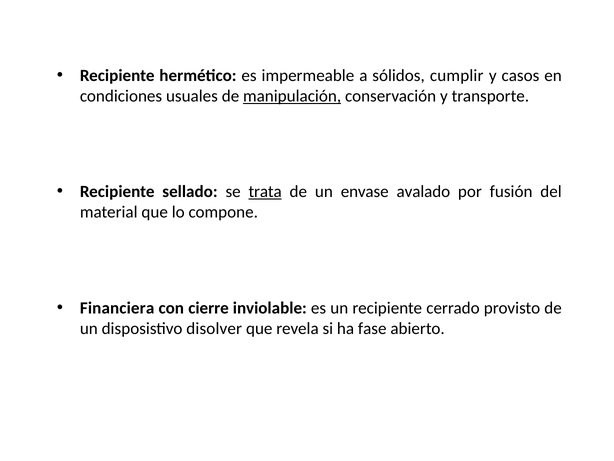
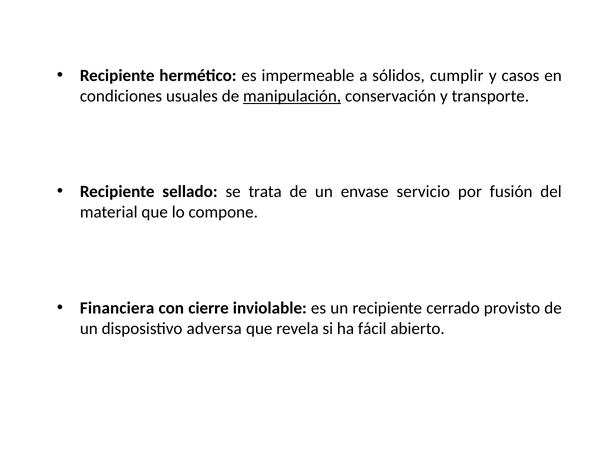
trata underline: present -> none (265, 192)
avalado: avalado -> servicio (423, 192)
disolver: disolver -> adversa (214, 328)
fase: fase -> fácil (372, 328)
